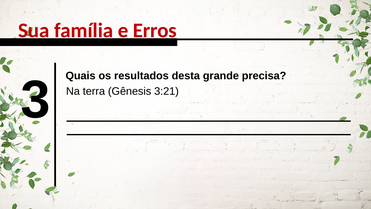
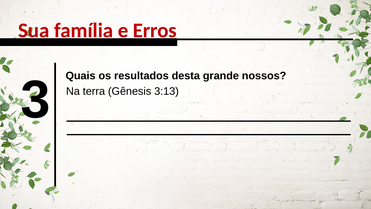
precisa: precisa -> nossos (264, 76)
3:21: 3:21 -> 3:13 (167, 91)
